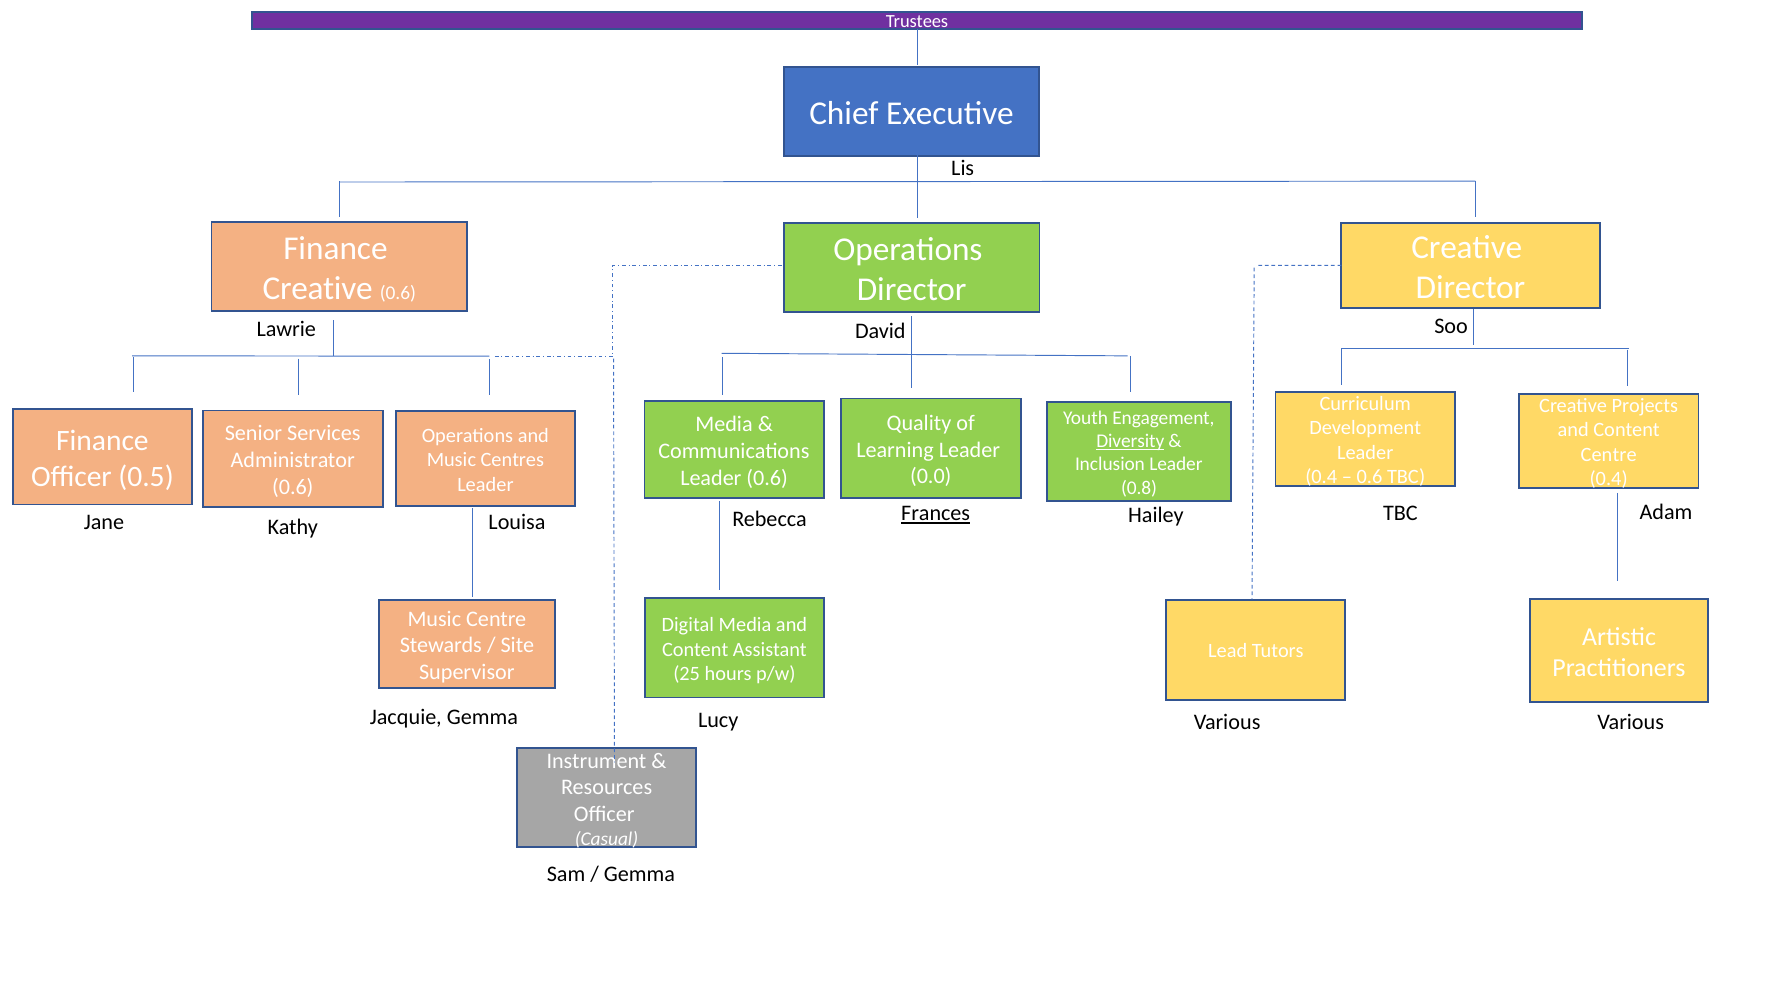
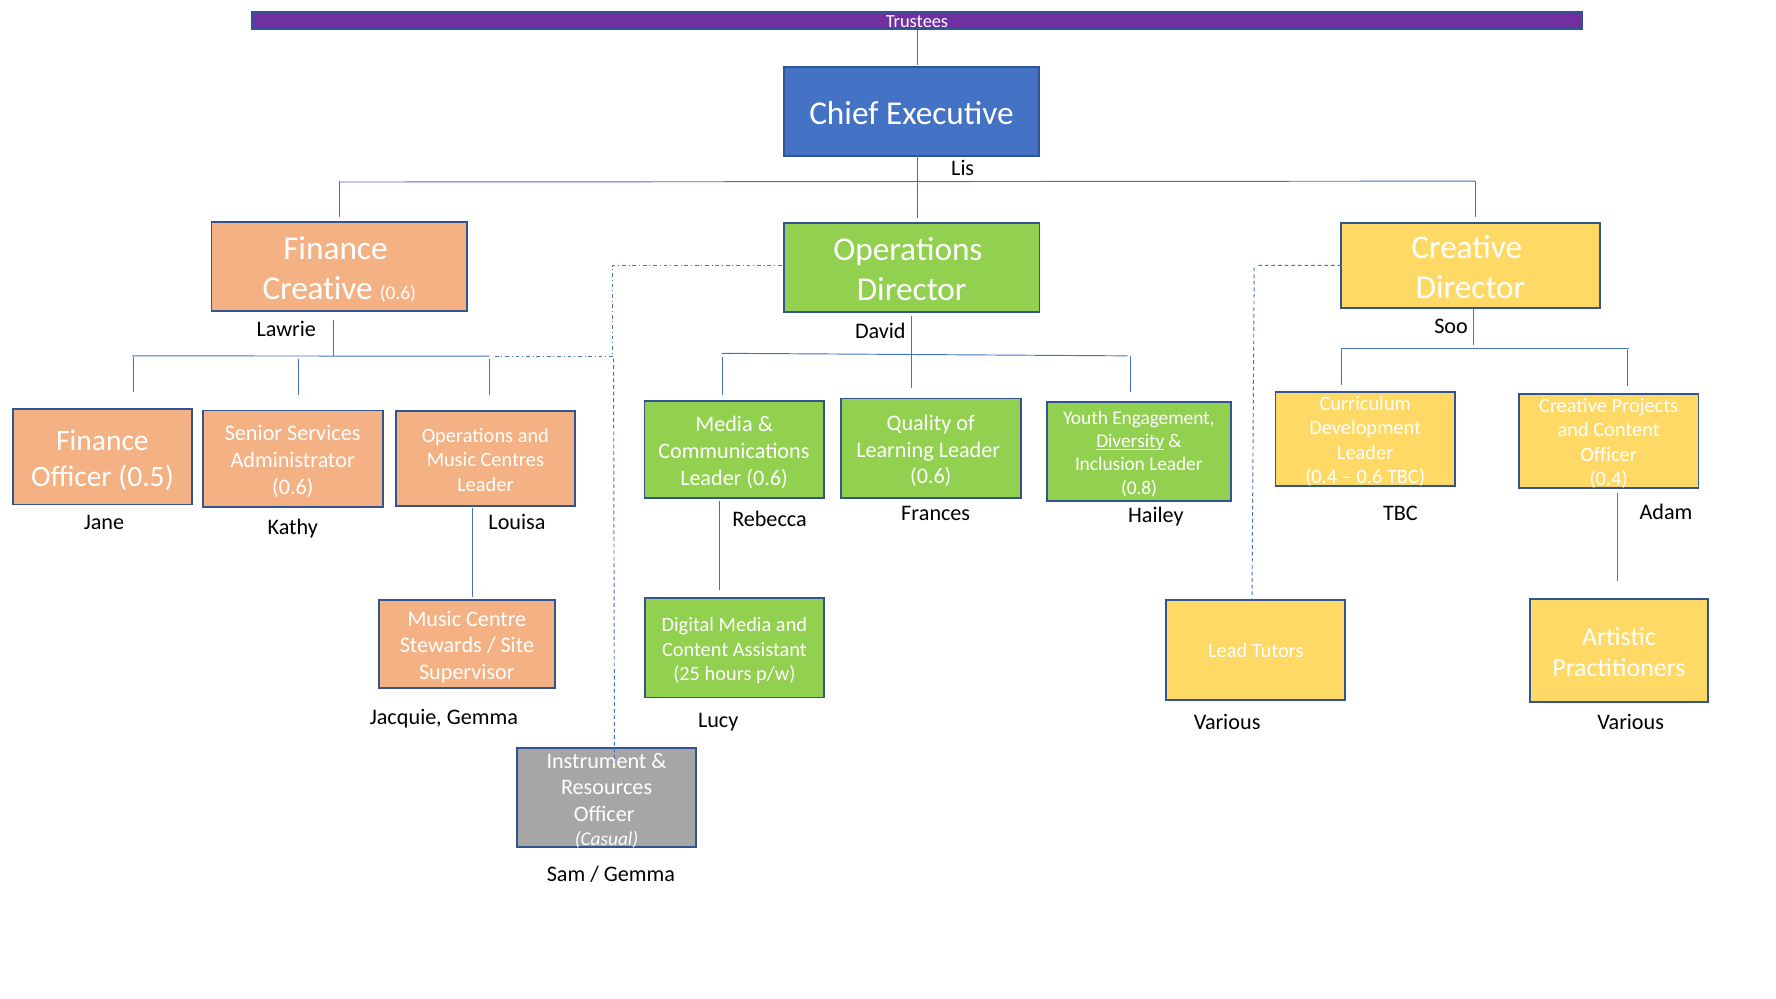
Centre: Centre -> Officer (1609, 454)
0.0: 0.0 -> 0.6 (931, 476)
Frances underline: present -> none (936, 513)
